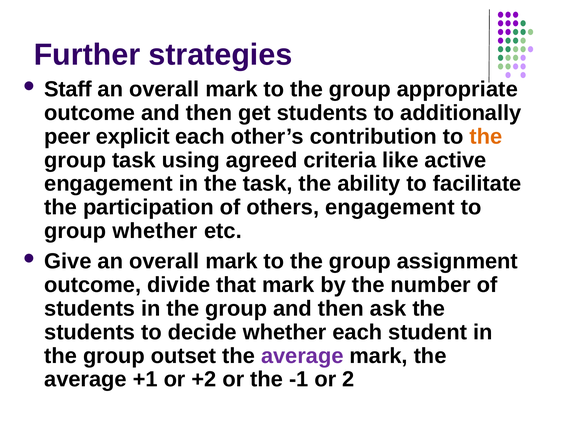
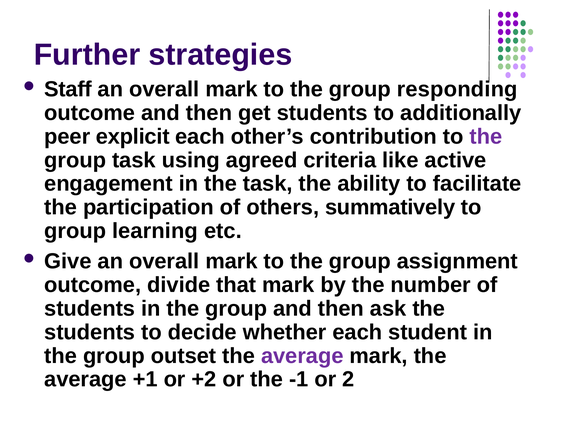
appropriate: appropriate -> responding (457, 89)
the colour: orange -> purple (486, 136)
others engagement: engagement -> summatively (390, 207)
group whether: whether -> learning (155, 231)
